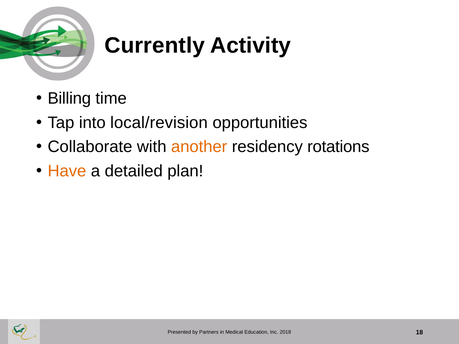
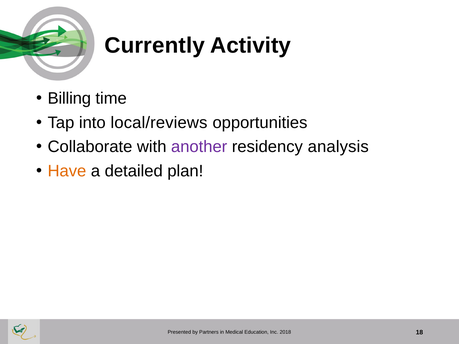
local/revision: local/revision -> local/reviews (159, 123)
another colour: orange -> purple (199, 147)
rotations: rotations -> analysis (338, 147)
